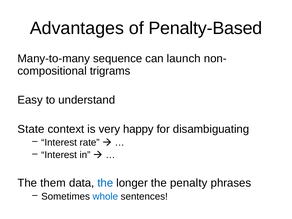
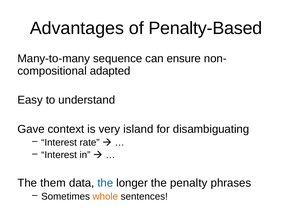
launch: launch -> ensure (184, 59)
trigrams: trigrams -> adapted (110, 71)
State: State -> Gave (31, 129)
happy: happy -> island (138, 129)
whole colour: blue -> orange (105, 196)
